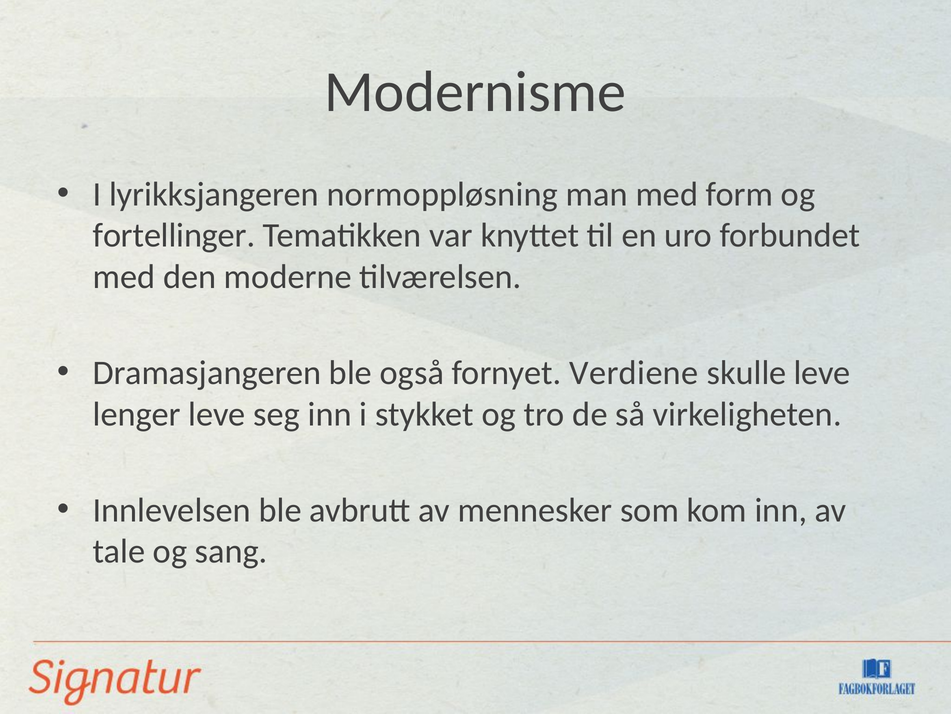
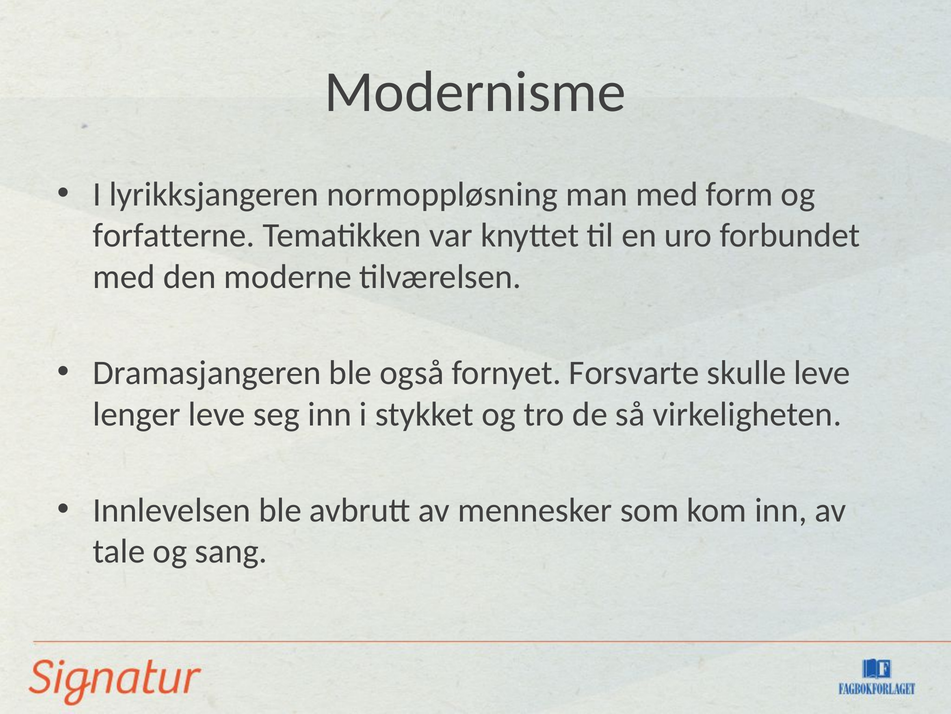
fortellinger: fortellinger -> forfatterne (174, 235)
Verdiene: Verdiene -> Forsvarte (634, 373)
